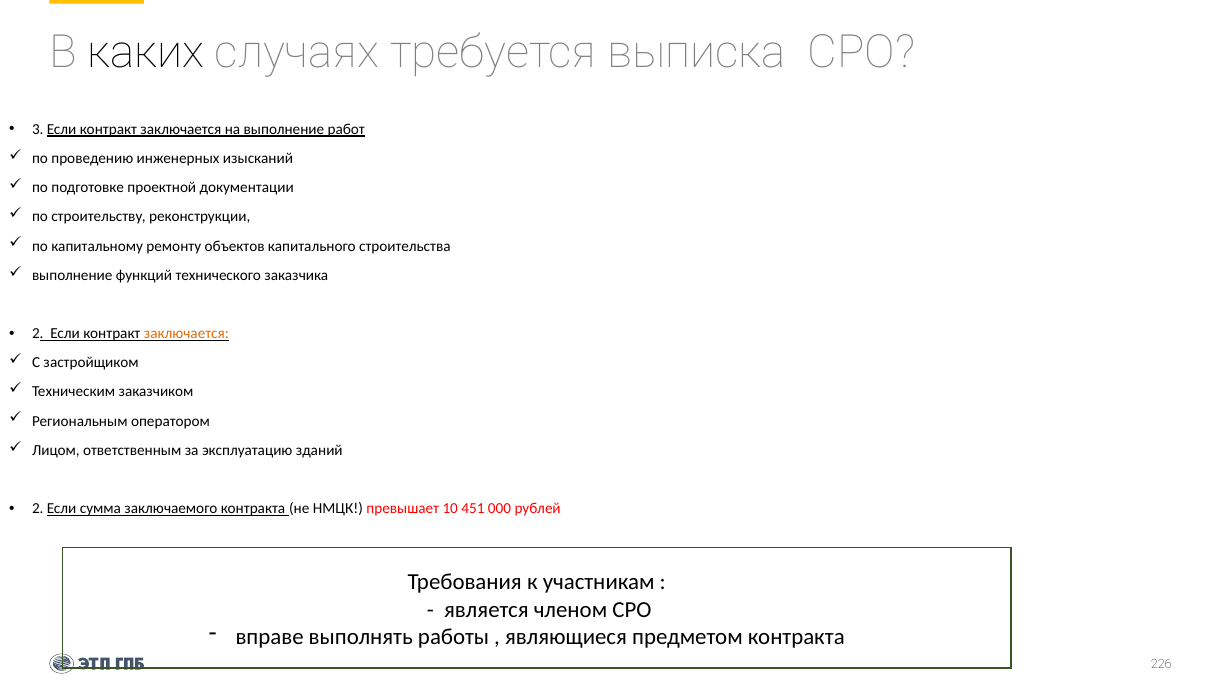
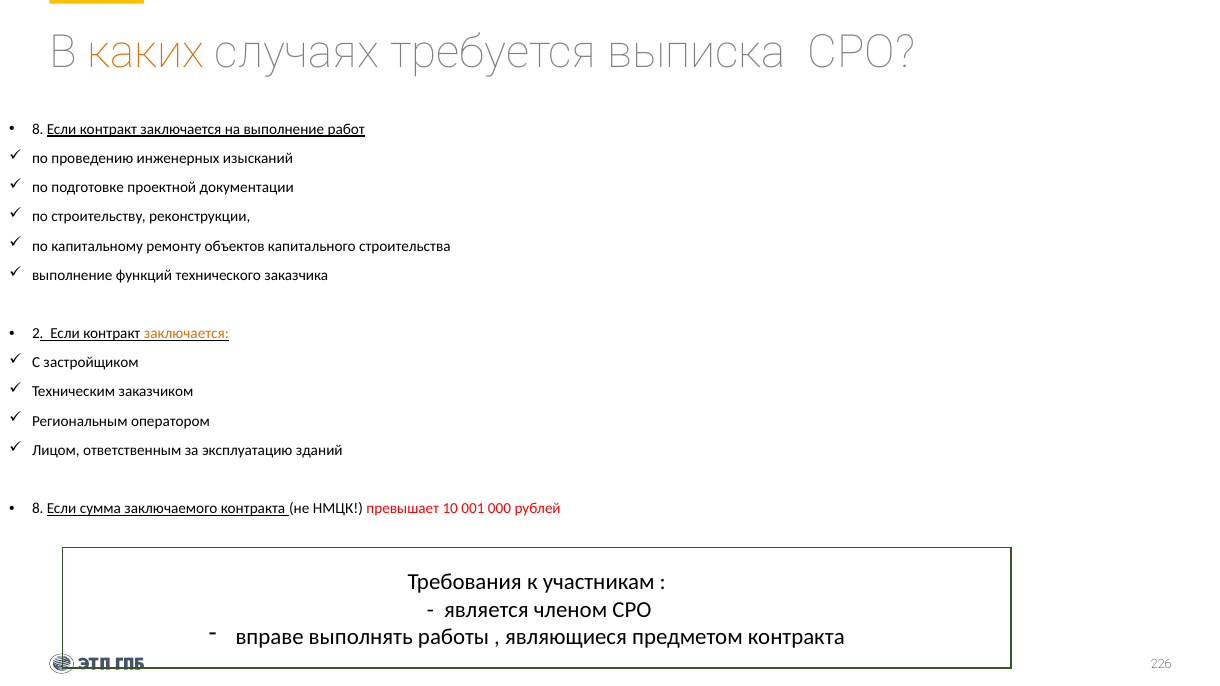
каких colour: black -> orange (146, 52)
3: 3 -> 8 (38, 129)
2: 2 -> 8 (38, 509)
451: 451 -> 001 (473, 509)
